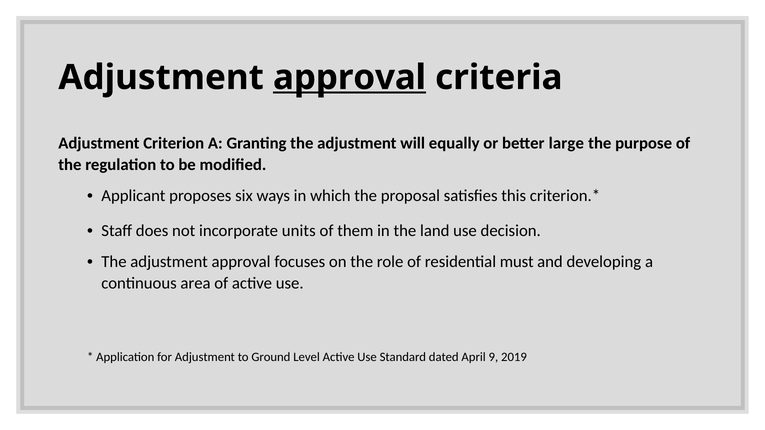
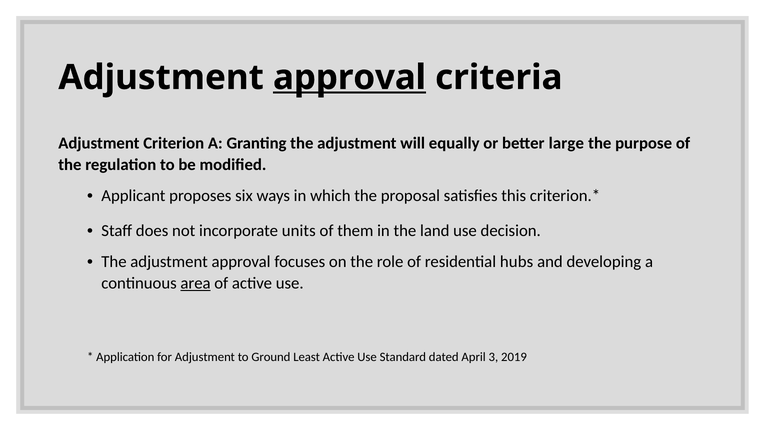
must: must -> hubs (517, 262)
area underline: none -> present (196, 283)
Level: Level -> Least (307, 357)
9: 9 -> 3 (493, 357)
